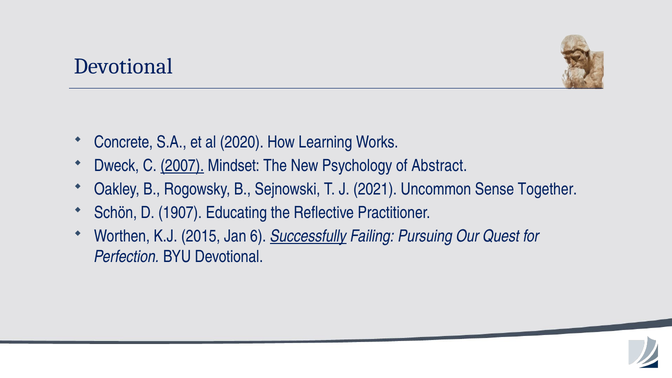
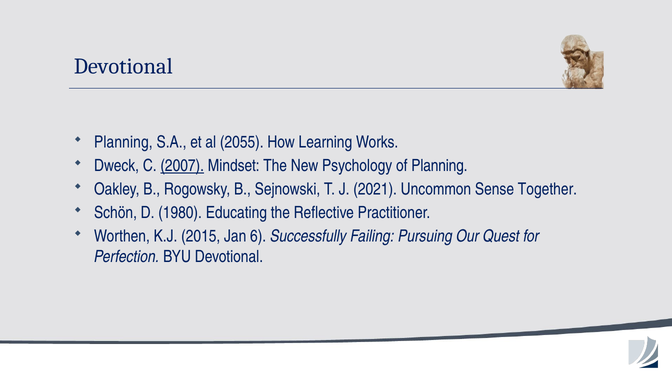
Concrete: Concrete -> Planning (123, 142)
2020: 2020 -> 2055 (242, 142)
of Abstract: Abstract -> Planning (439, 166)
1907: 1907 -> 1980 (180, 213)
Successfully underline: present -> none (308, 236)
